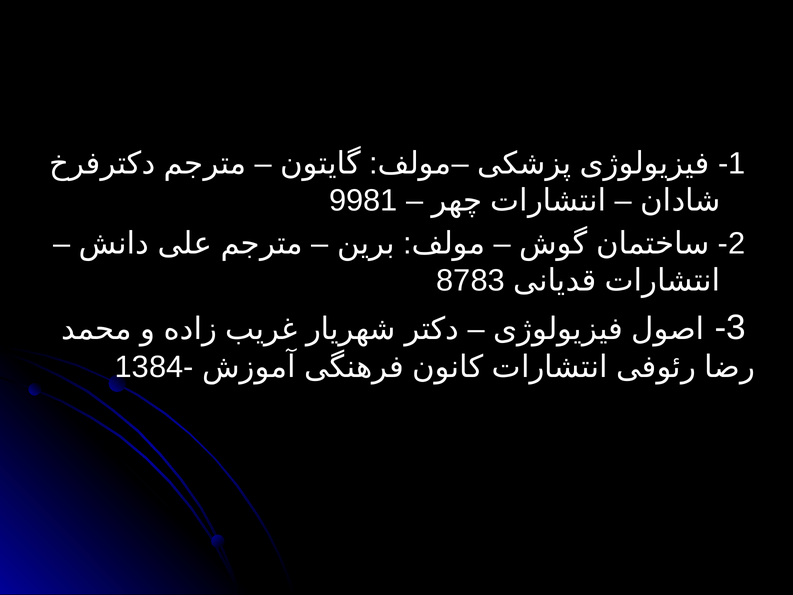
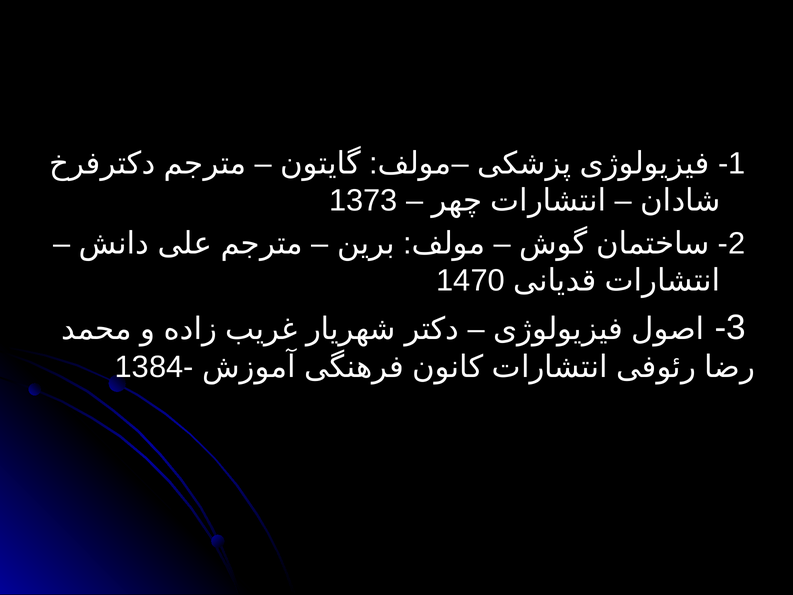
9981: 9981 -> 1373 (363, 200)
8783: 8783 -> 1470 (471, 281)
